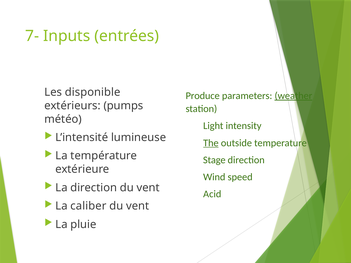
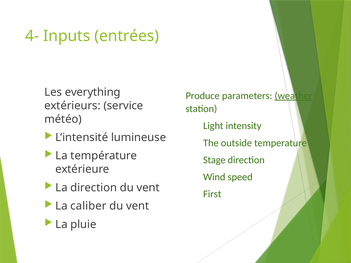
7-: 7- -> 4- (32, 36)
disponible: disponible -> everything (93, 92)
pumps: pumps -> service (123, 106)
The underline: present -> none (211, 143)
Acid: Acid -> First (212, 194)
